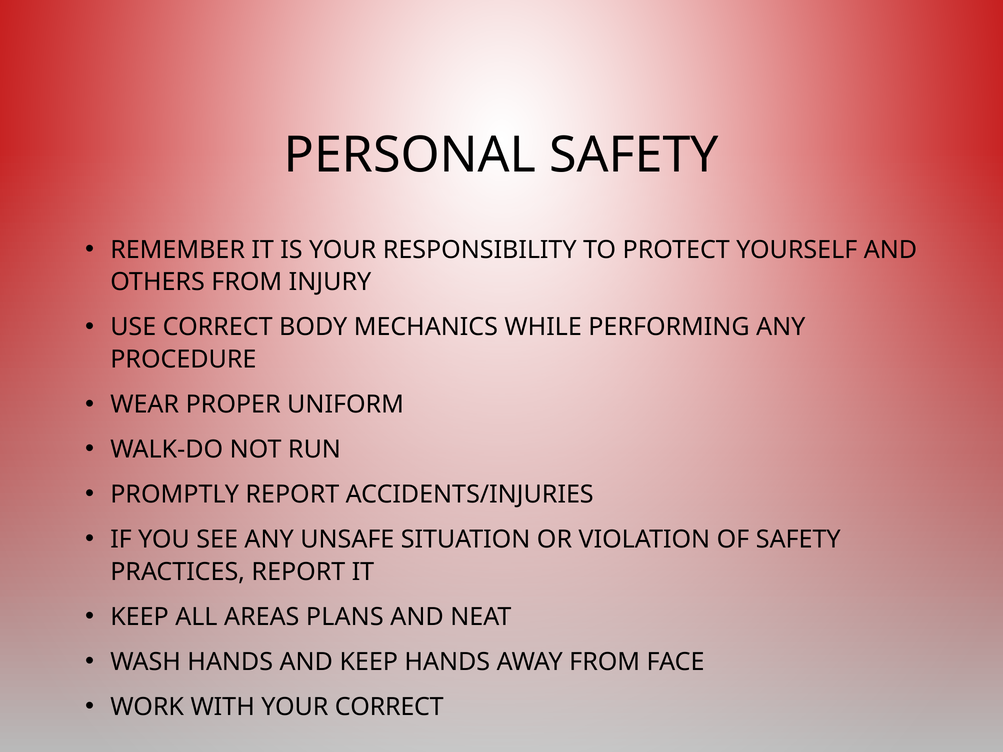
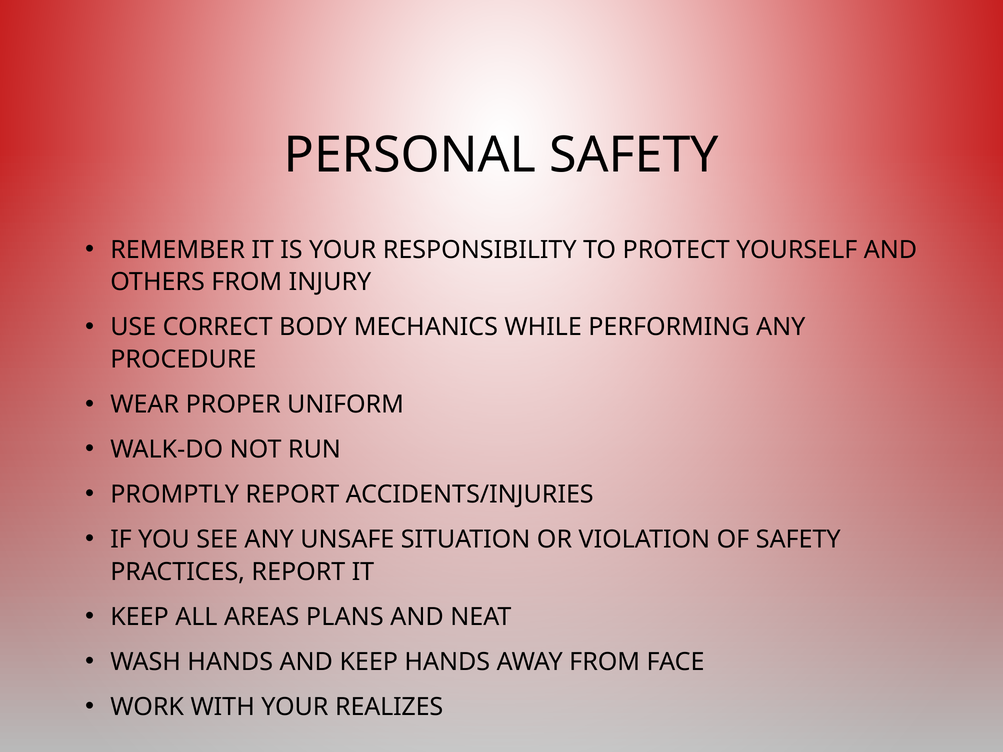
YOUR CORRECT: CORRECT -> REALIZES (389, 707)
